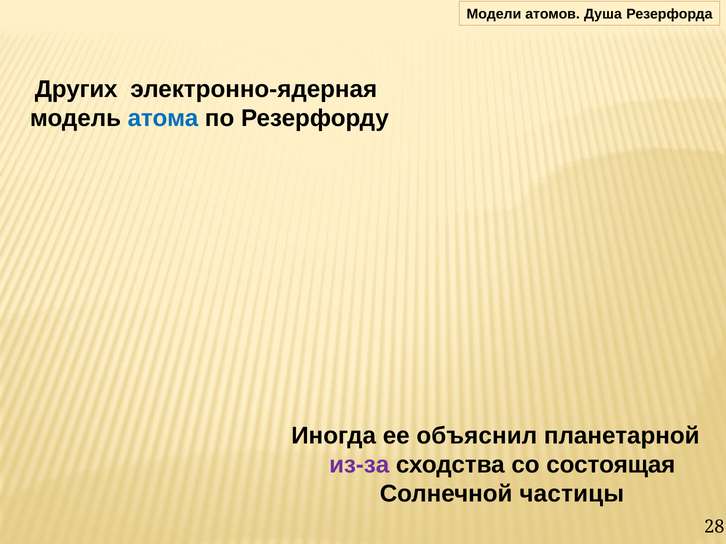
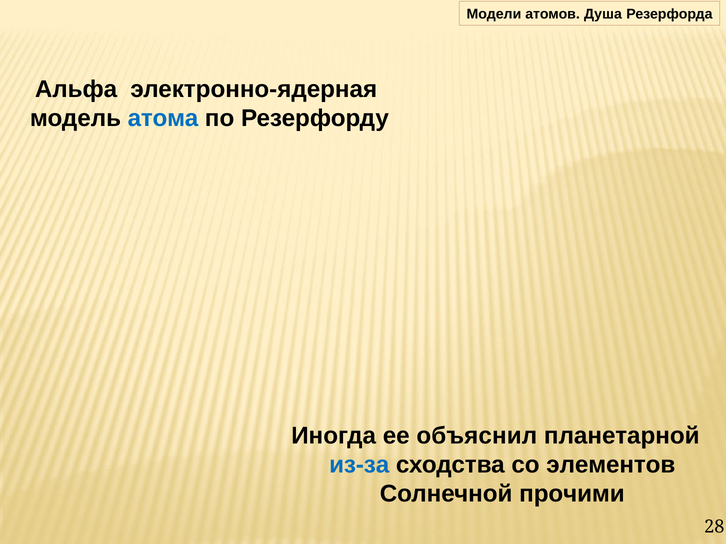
Других: Других -> Альфа (76, 89)
из-за colour: purple -> blue (359, 465)
состоящая: состоящая -> элементов (611, 465)
частицы: частицы -> прочими (572, 494)
